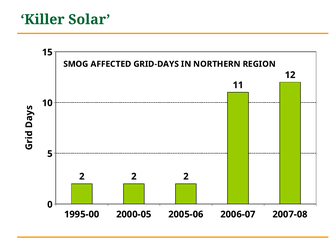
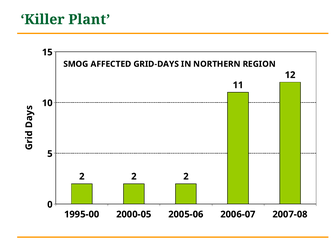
Solar: Solar -> Plant (89, 19)
